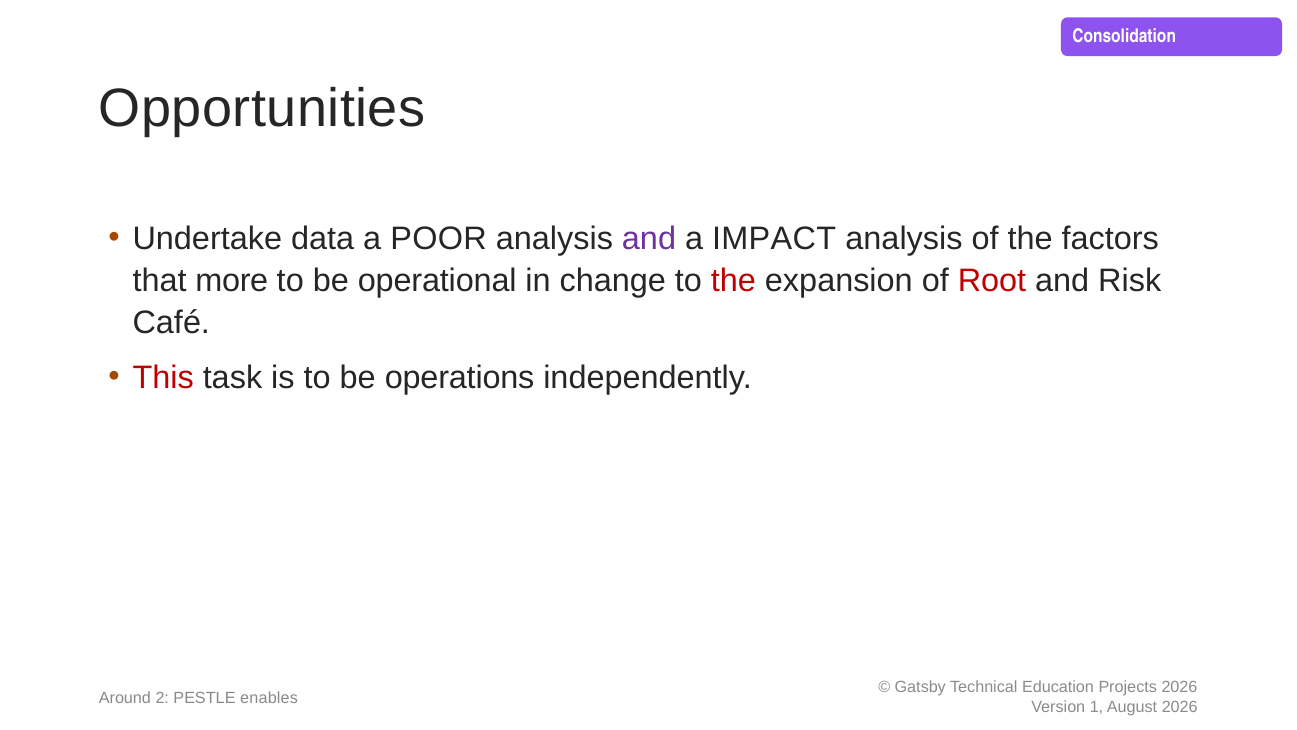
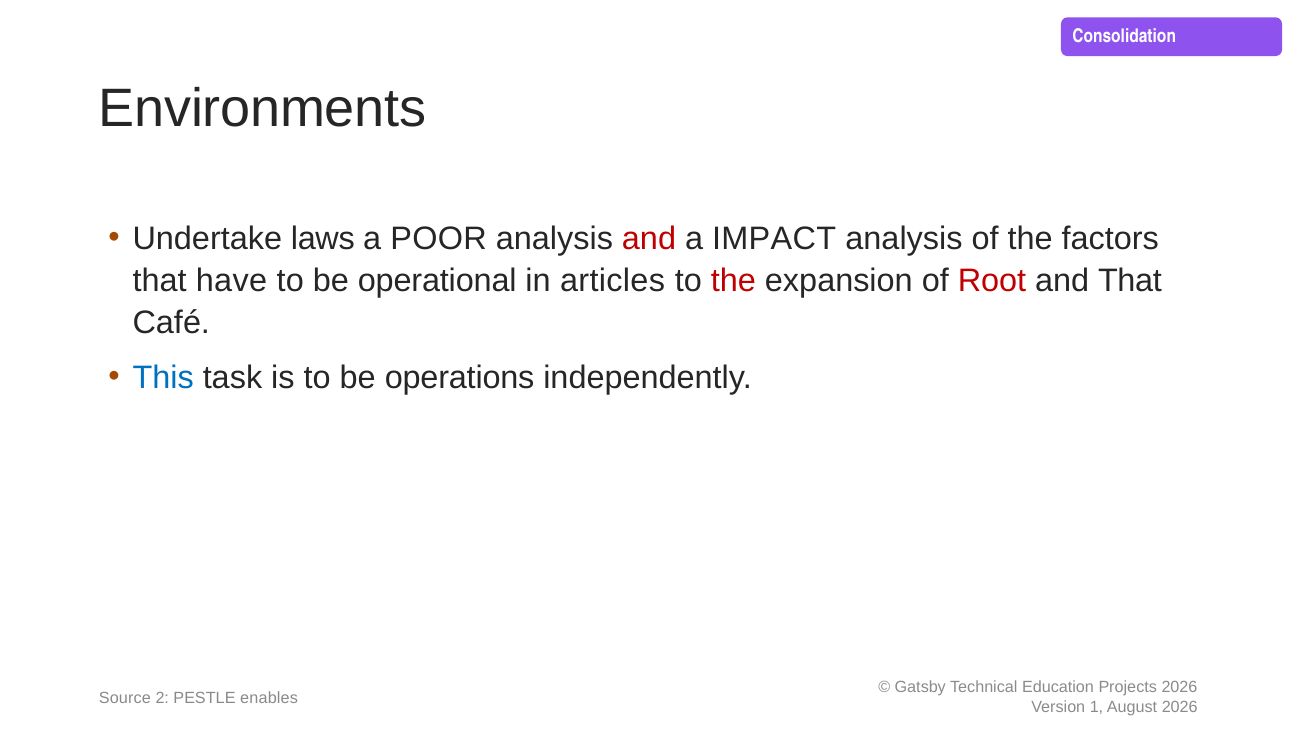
Opportunities: Opportunities -> Environments (262, 109)
data: data -> laws (323, 238)
and colour: purple -> red (649, 238)
more: more -> have (231, 280)
change: change -> articles (613, 280)
and Risk: Risk -> That (1130, 280)
This colour: red -> blue (163, 378)
Around: Around -> Source (125, 697)
